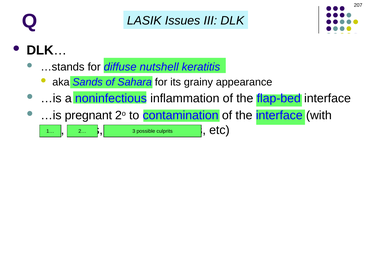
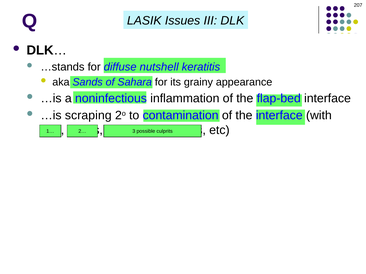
pregnant: pregnant -> scraping (88, 116)
